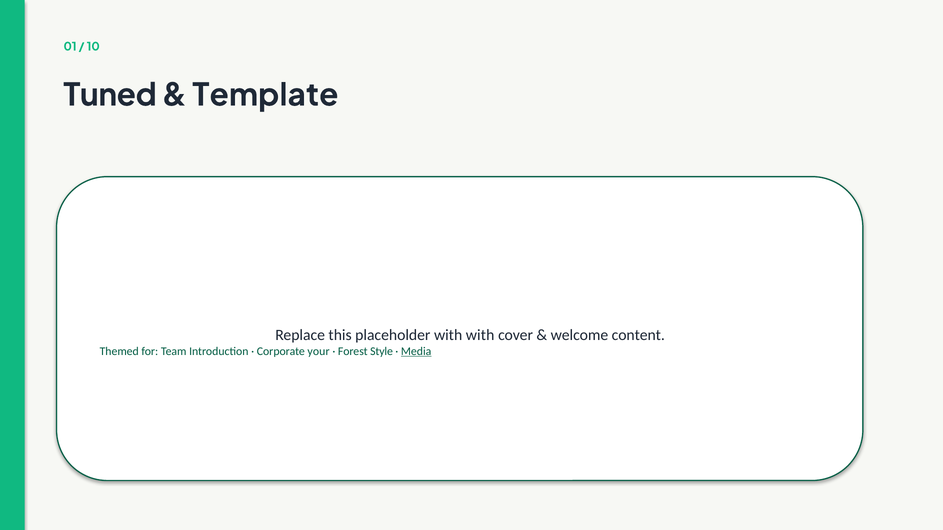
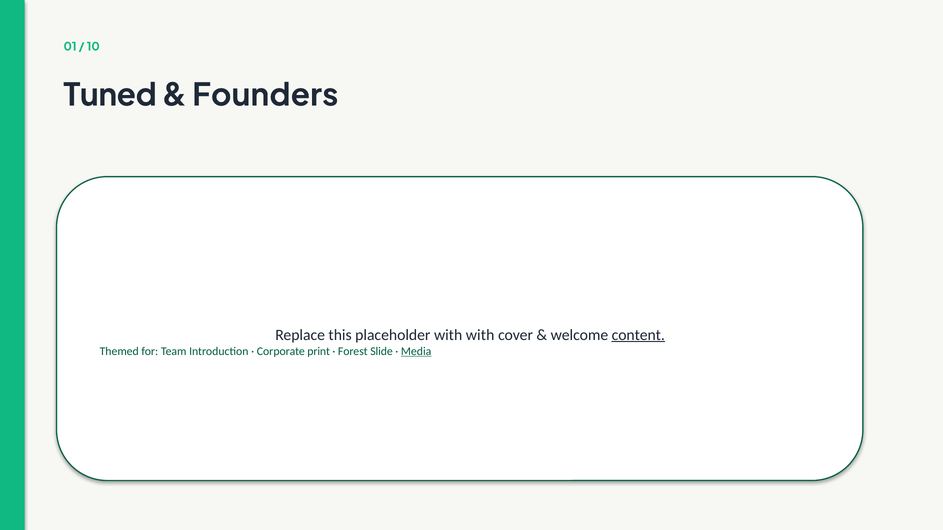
Template: Template -> Founders (265, 95)
content underline: none -> present (638, 335)
your: your -> print (319, 351)
Style: Style -> Slide (382, 351)
